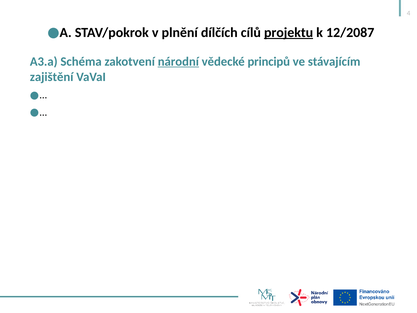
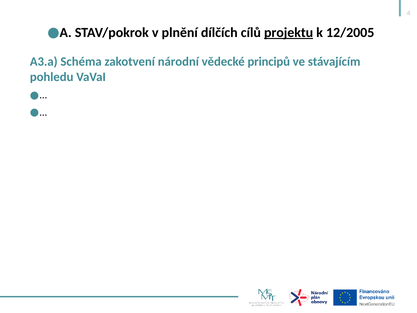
12/2087: 12/2087 -> 12/2005 (350, 32)
národní underline: present -> none (178, 61)
zajištění: zajištění -> pohledu (52, 77)
